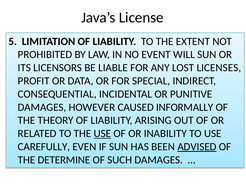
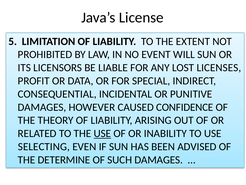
INFORMALLY: INFORMALLY -> CONFIDENCE (185, 107)
CAREFULLY: CAREFULLY -> SELECTING (44, 146)
ADVISED underline: present -> none (197, 146)
